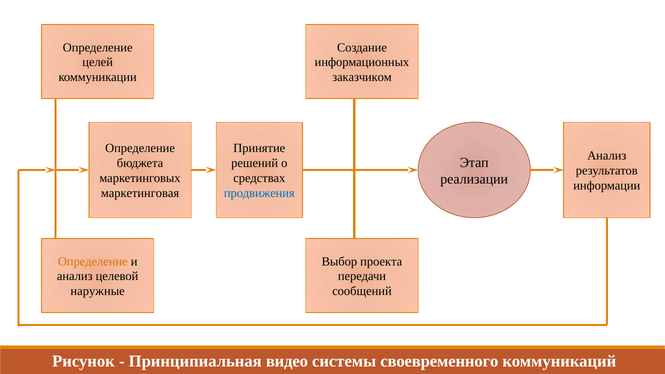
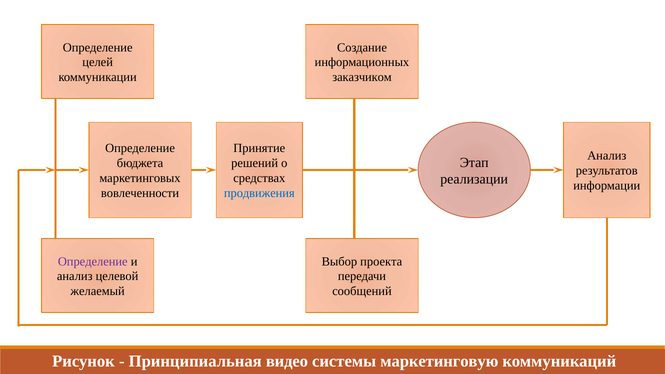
маркетинговая: маркетинговая -> вовлеченности (140, 193)
Определение colour: orange -> purple (93, 261)
наружные: наружные -> желаемый (98, 291)
своевременного: своевременного -> маркетинговую (439, 361)
